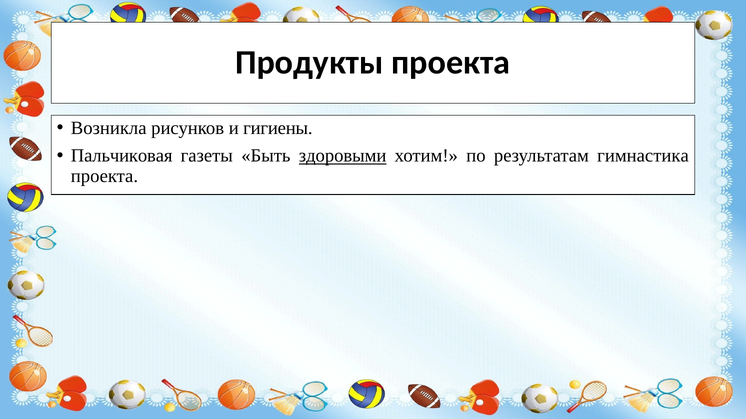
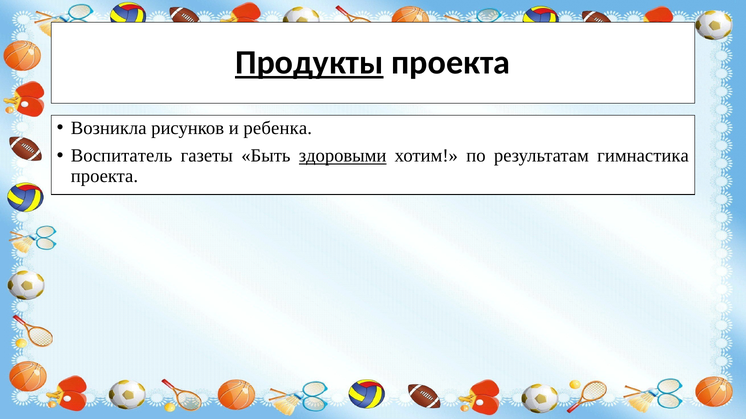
Продукты underline: none -> present (309, 63)
гигиены: гигиены -> ребенка (278, 128)
Пальчиковая: Пальчиковая -> Воспитатель (122, 156)
